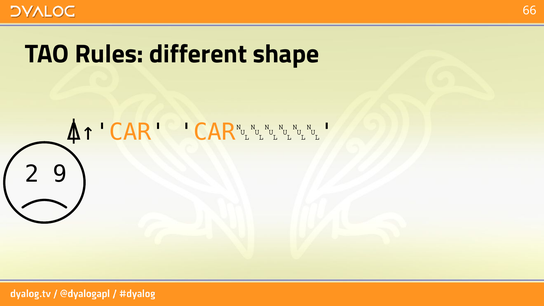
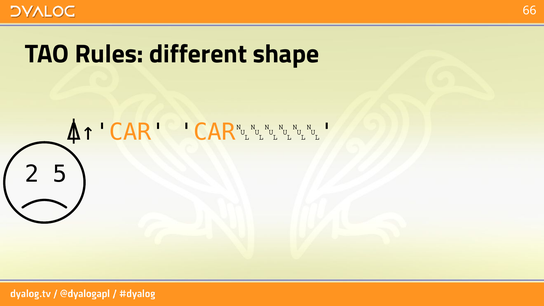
9: 9 -> 5 (60, 174)
